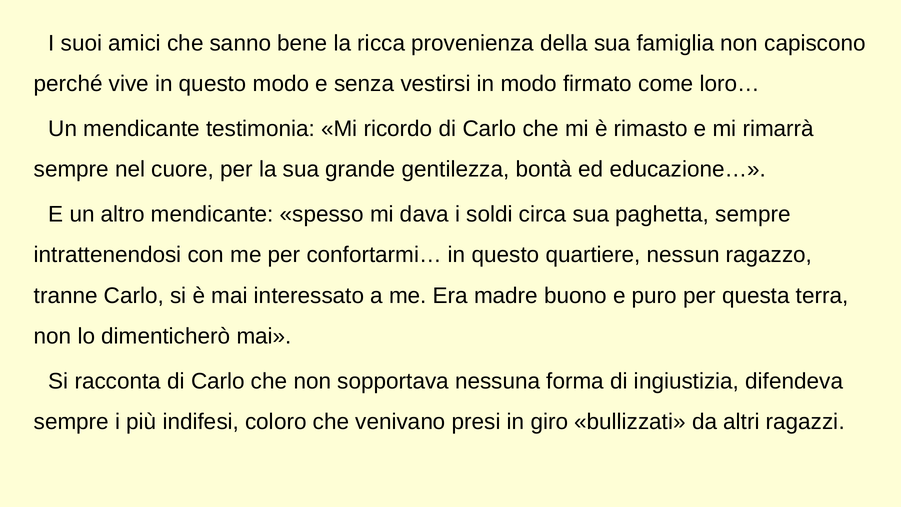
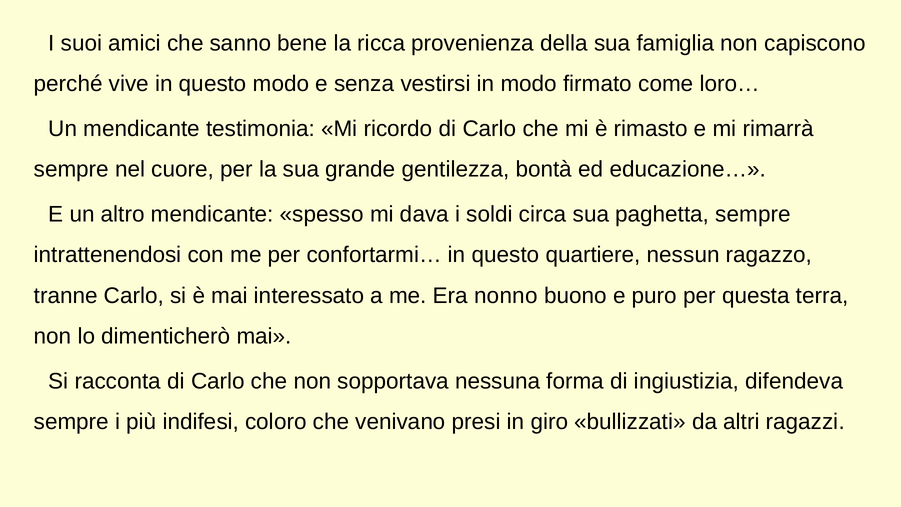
madre: madre -> nonno (506, 295)
